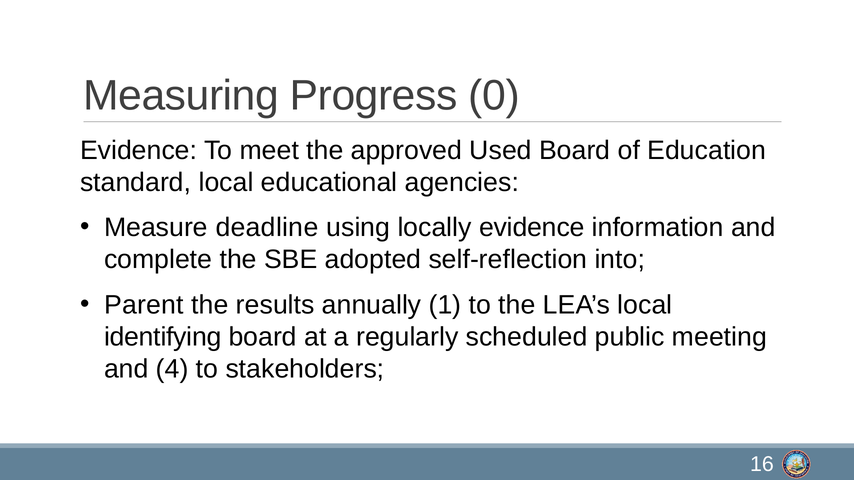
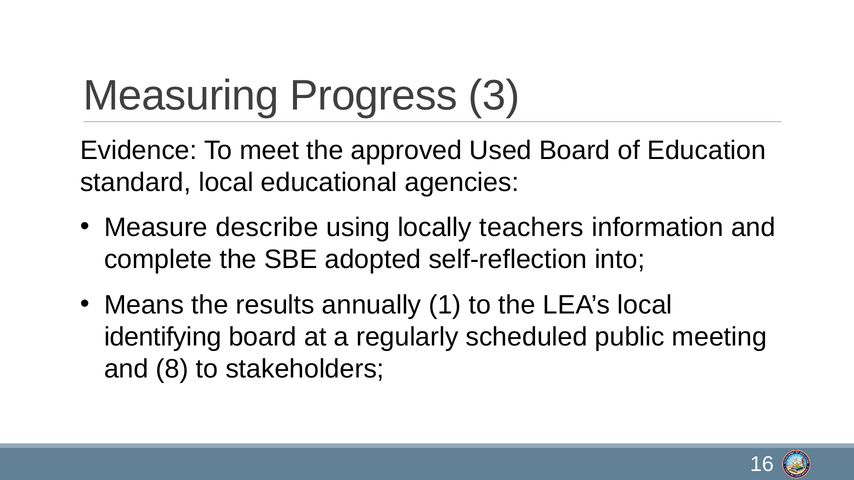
0: 0 -> 3 (494, 96)
deadline: deadline -> describe (267, 228)
locally evidence: evidence -> teachers (532, 228)
Parent: Parent -> Means (144, 305)
4: 4 -> 8 (172, 369)
